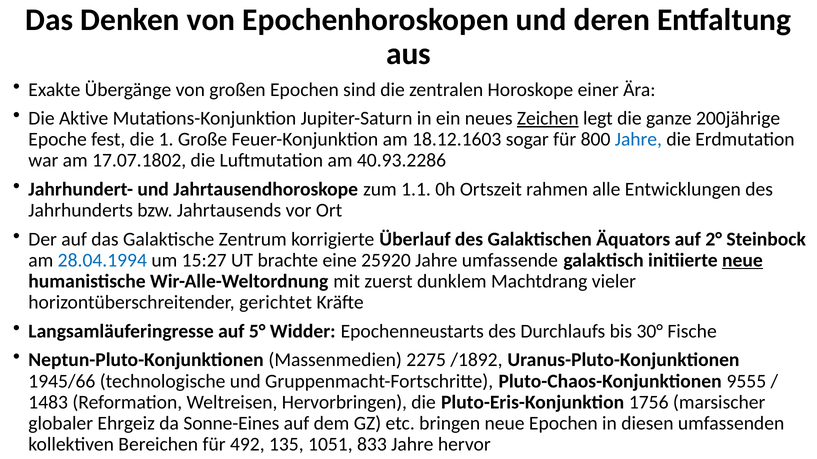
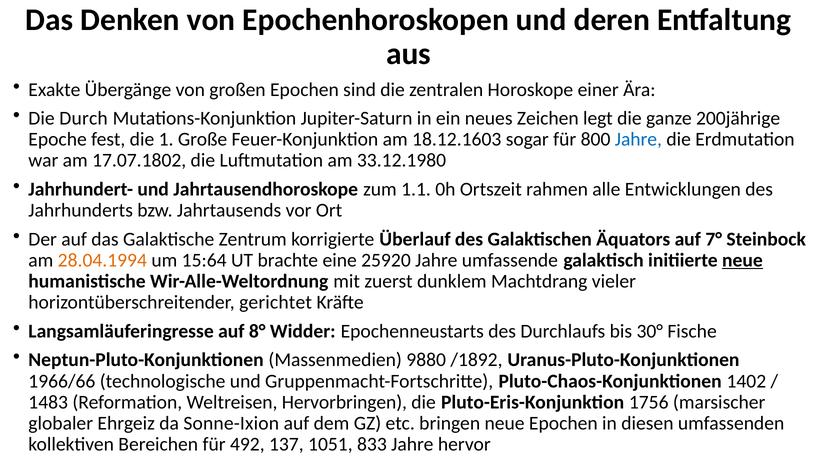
Aktive: Aktive -> Durch (84, 118)
Zeichen underline: present -> none (548, 118)
40.93.2286: 40.93.2286 -> 33.12.1980 (402, 161)
2°: 2° -> 7° (714, 239)
28.04.1994 colour: blue -> orange (102, 261)
15:27: 15:27 -> 15:64 (204, 261)
5°: 5° -> 8° (257, 332)
2275: 2275 -> 9880 (426, 360)
1945/66: 1945/66 -> 1966/66 (62, 382)
9555: 9555 -> 1402 (746, 382)
Sonne-Eines: Sonne-Eines -> Sonne-Ixion (231, 424)
135: 135 -> 137 (286, 445)
